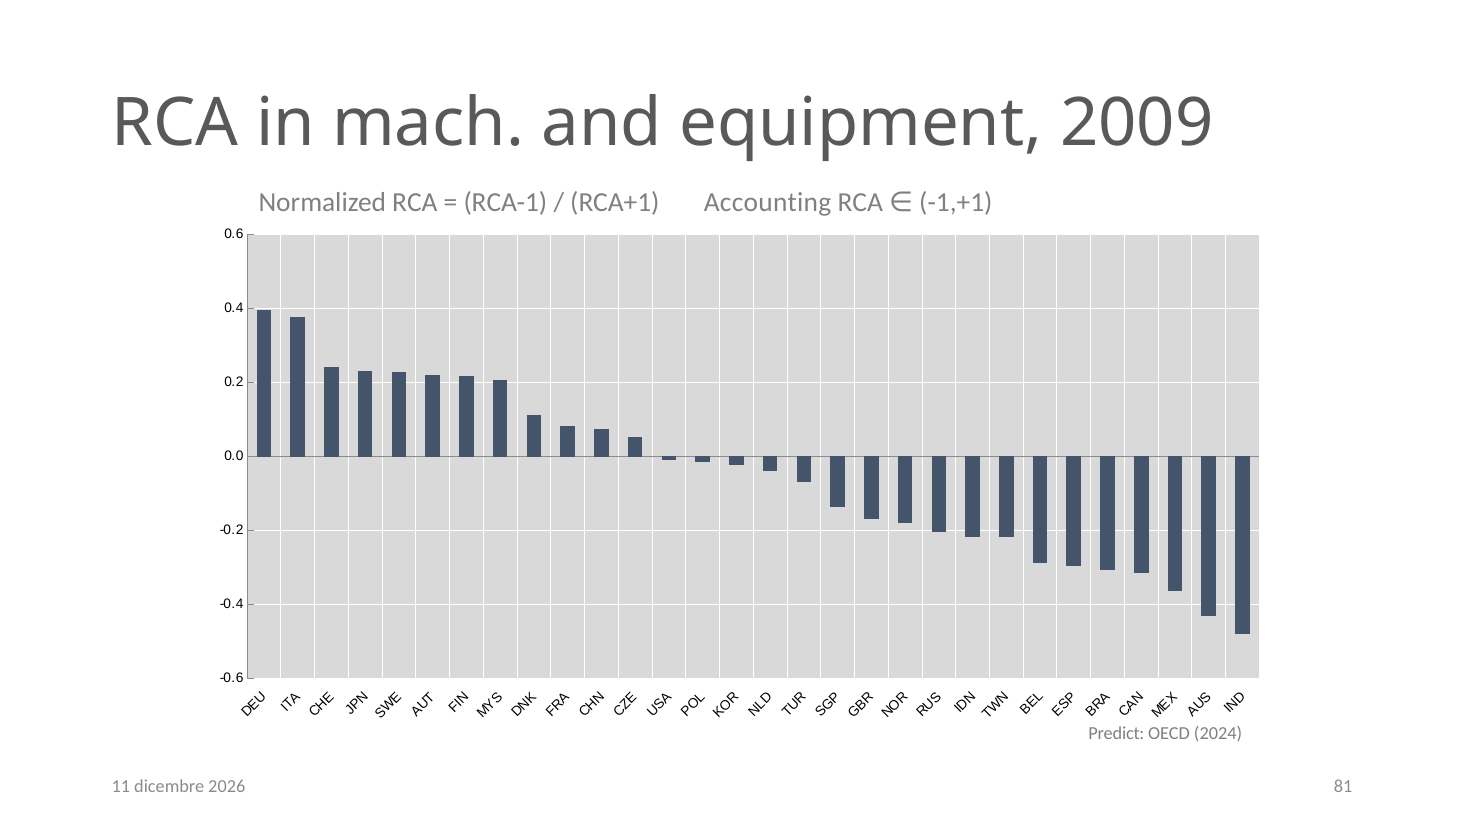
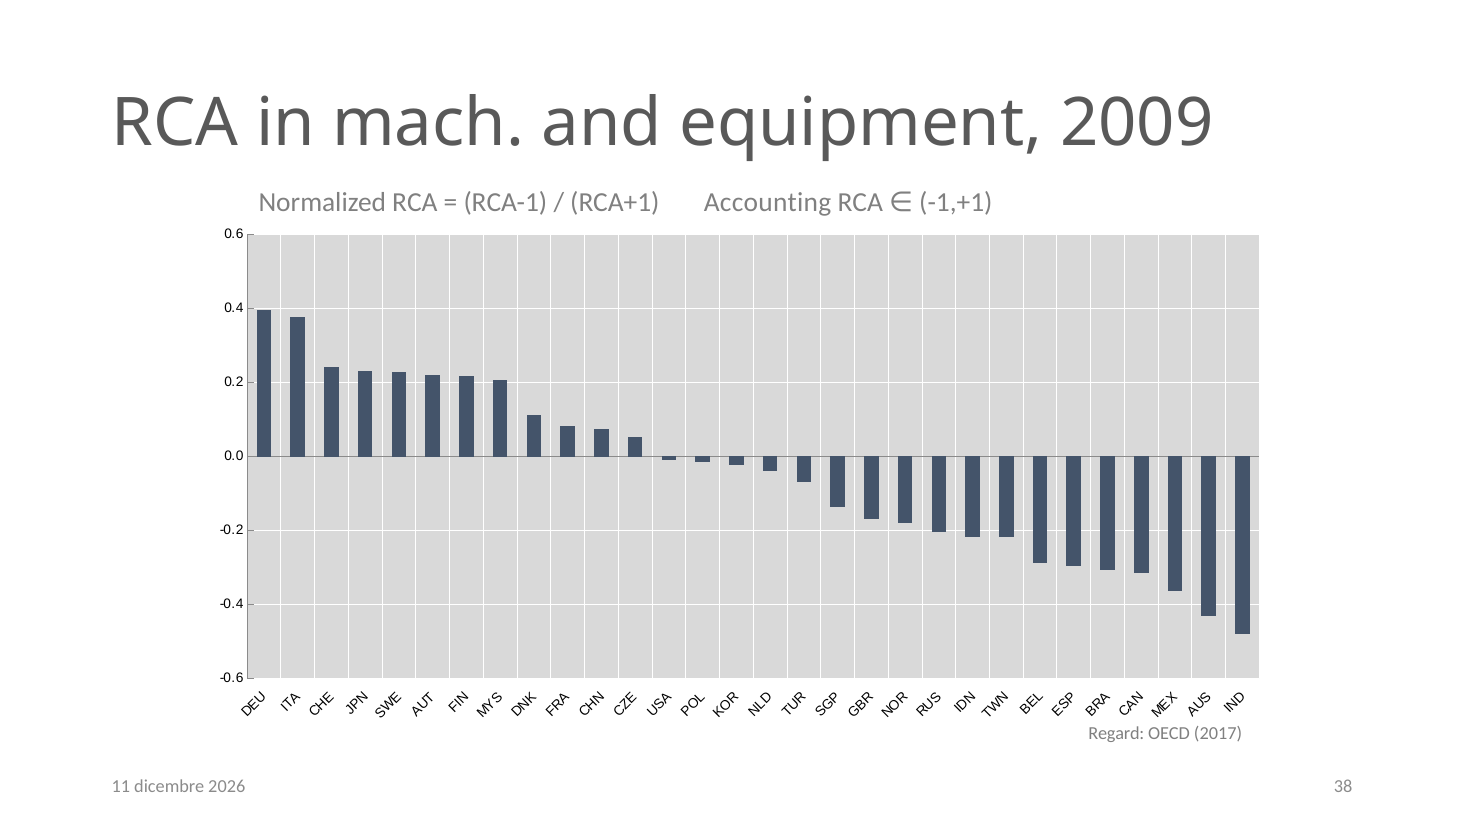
Predict: Predict -> Regard (1116, 733)
2024: 2024 -> 2017 (1218, 733)
81: 81 -> 38 (1343, 786)
